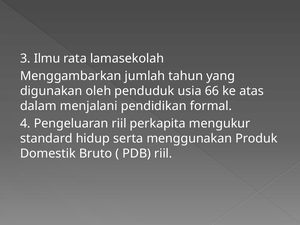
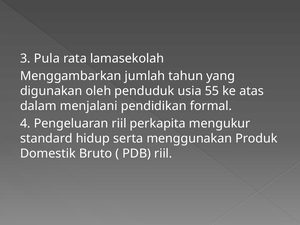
Ilmu: Ilmu -> Pula (47, 59)
66: 66 -> 55 (212, 91)
